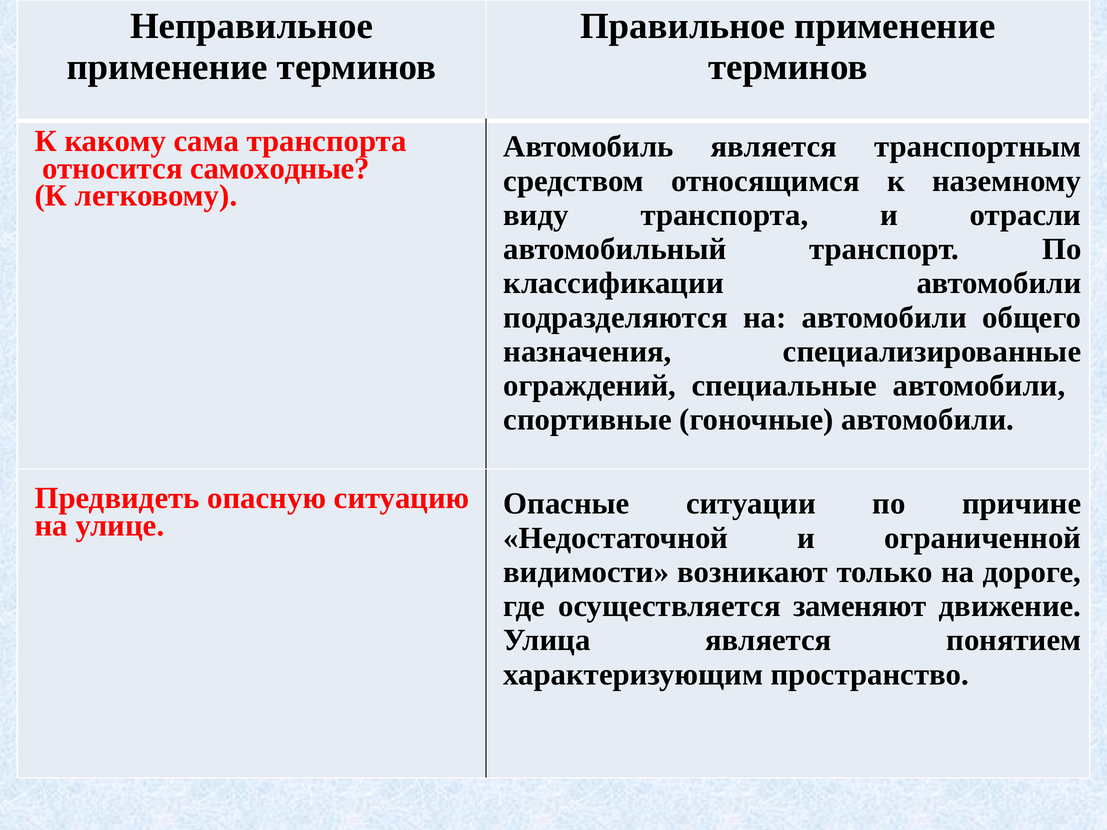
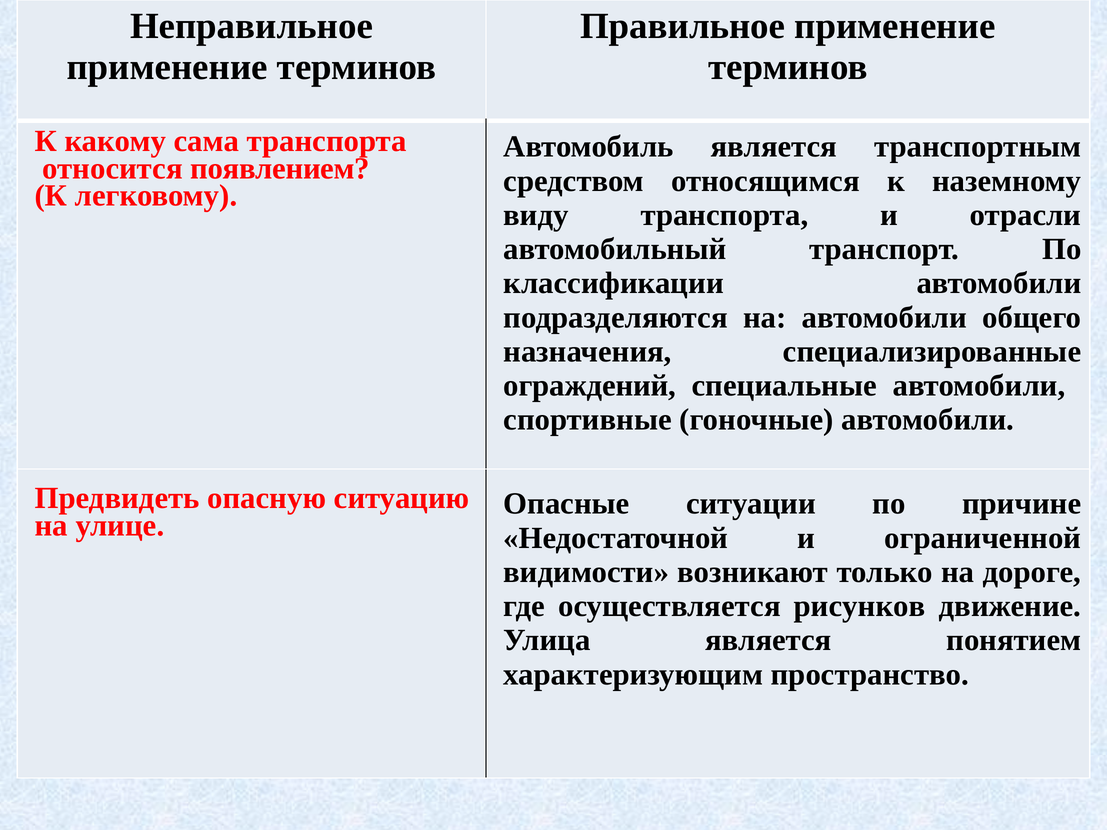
самоходные: самоходные -> появлением (280, 168)
заменяют: заменяют -> рисунков (860, 606)
